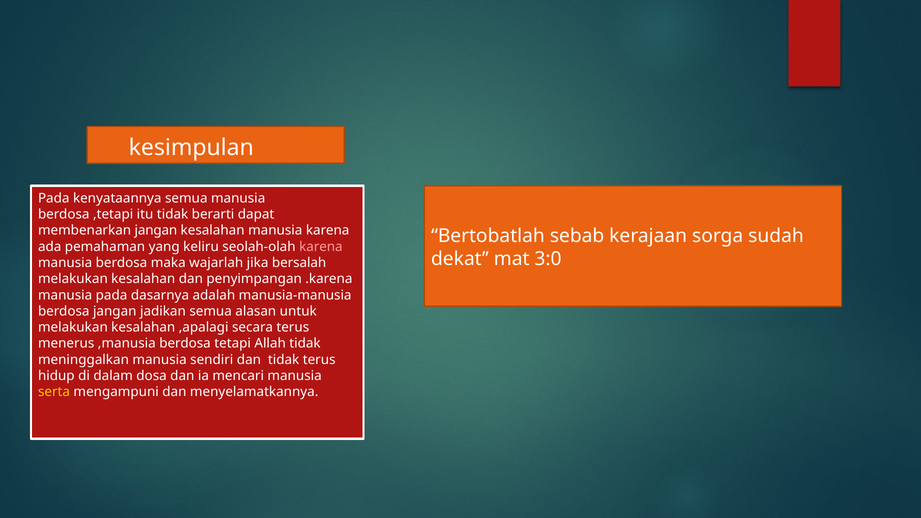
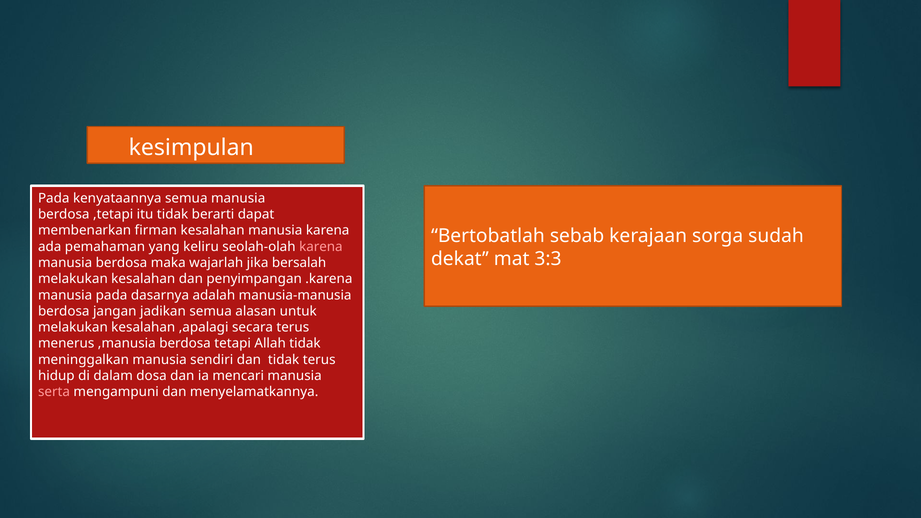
membenarkan jangan: jangan -> firman (156, 231)
3:0: 3:0 -> 3:3 (548, 259)
serta colour: yellow -> pink (54, 392)
